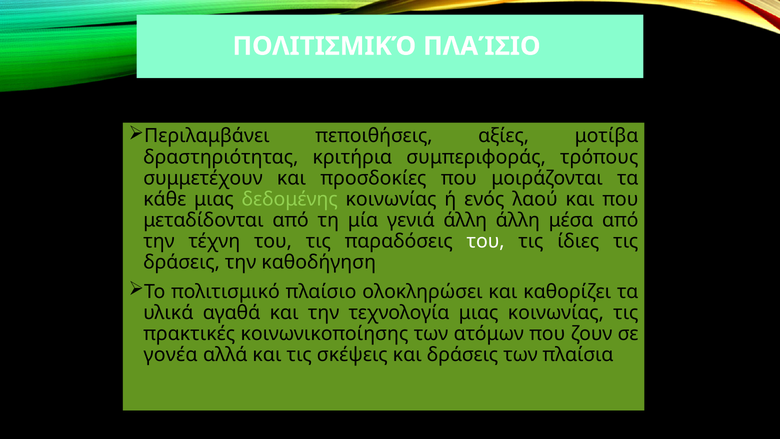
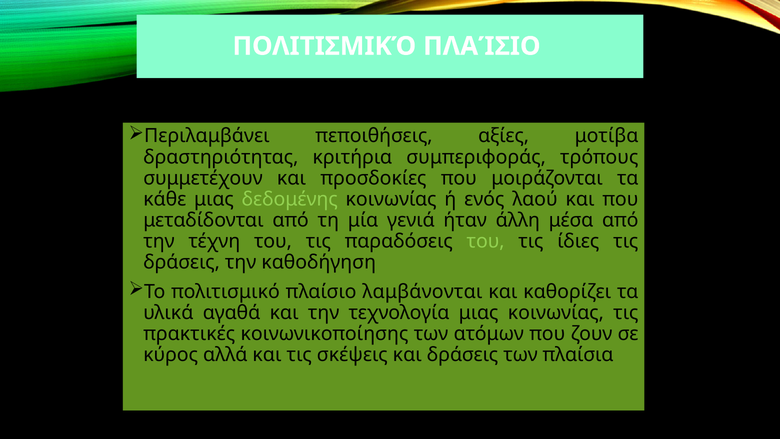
γενιά άλλη: άλλη -> ήταν (465, 220)
του colour: white -> light green (486, 241)
ολοκληρώσει: ολοκληρώσει -> λαμβάνονται (422, 291)
γονέα: γονέα -> κύρος (171, 355)
